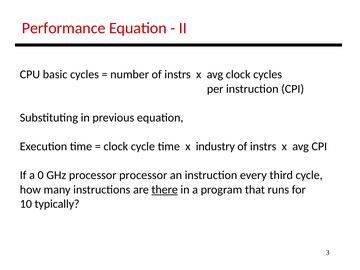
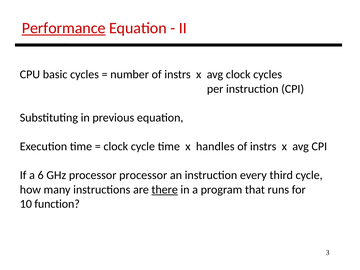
Performance underline: none -> present (64, 28)
industry: industry -> handles (215, 146)
0: 0 -> 6 (41, 175)
typically: typically -> function (57, 204)
